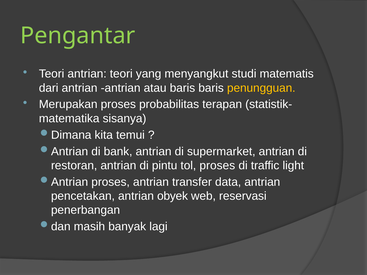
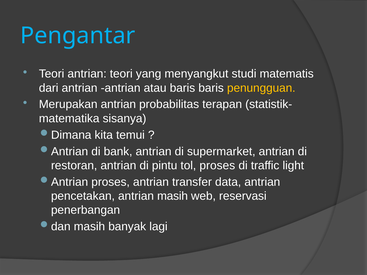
Pengantar colour: light green -> light blue (78, 36)
Merupakan proses: proses -> antrian (118, 104)
antrian obyek: obyek -> masih (173, 196)
